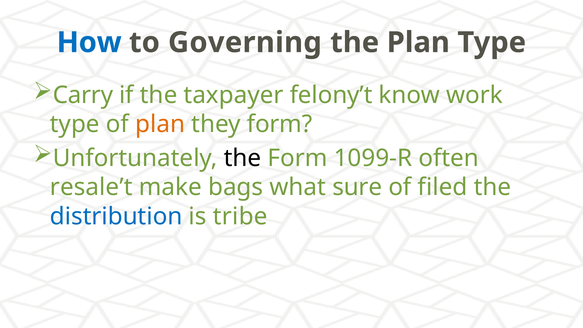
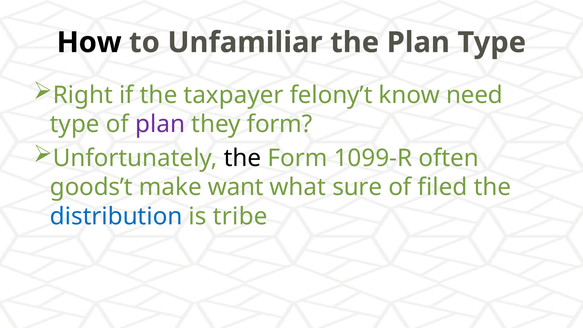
How colour: blue -> black (89, 42)
Governing: Governing -> Unfamiliar (245, 42)
Carry: Carry -> Right (83, 95)
work: work -> need (474, 95)
plan colour: orange -> purple (160, 124)
resale’t: resale’t -> goods’t (91, 187)
bags: bags -> want (236, 187)
